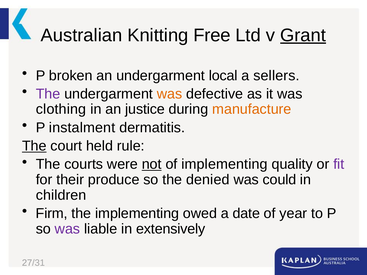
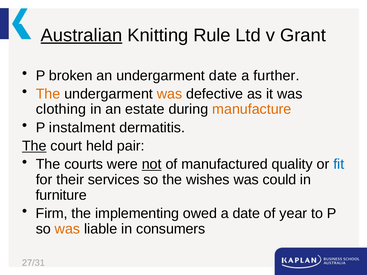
Australian underline: none -> present (81, 35)
Free: Free -> Rule (212, 35)
Grant underline: present -> none (303, 35)
undergarment local: local -> date (223, 76)
sellers: sellers -> further (276, 76)
The colour: purple -> orange (48, 94)
justice: justice -> estate (145, 109)
rule: rule -> pair (131, 146)
of implementing: implementing -> manufactured (225, 164)
fit colour: purple -> blue (339, 164)
produce: produce -> services (114, 180)
denied: denied -> wishes (208, 180)
children: children -> furniture (61, 195)
was colour: purple -> orange (67, 229)
extensively: extensively -> consumers (171, 229)
